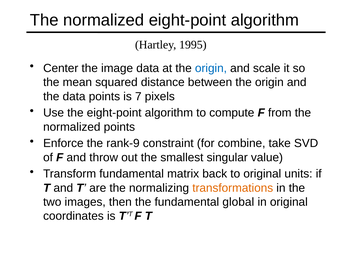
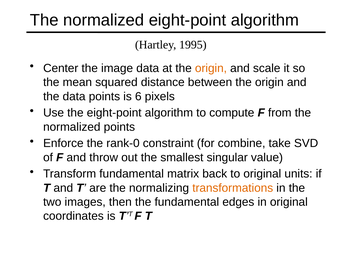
origin colour: blue -> orange (211, 68)
7: 7 -> 6 (138, 96)
rank-9: rank-9 -> rank-0 (123, 143)
global: global -> edges (238, 202)
